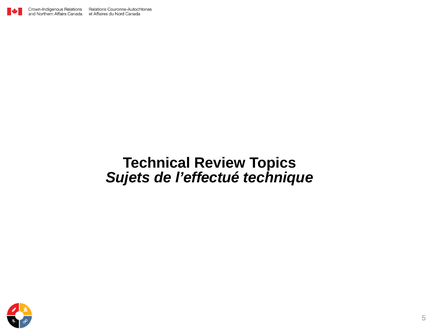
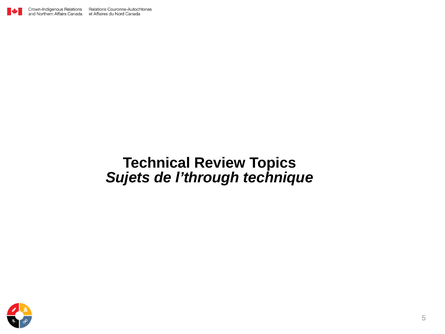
l’effectué: l’effectué -> l’through (207, 178)
